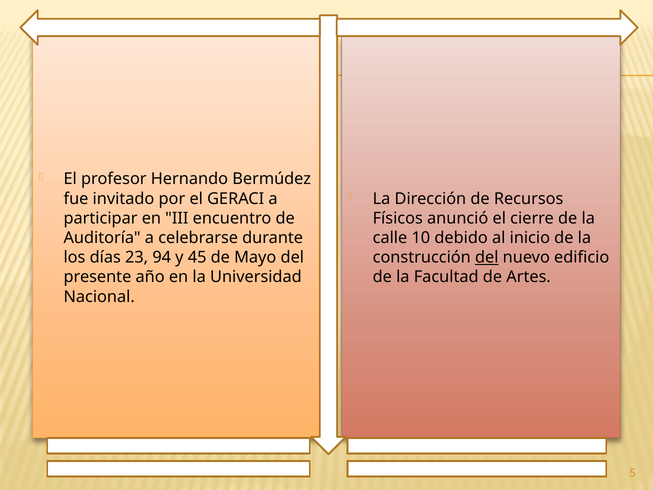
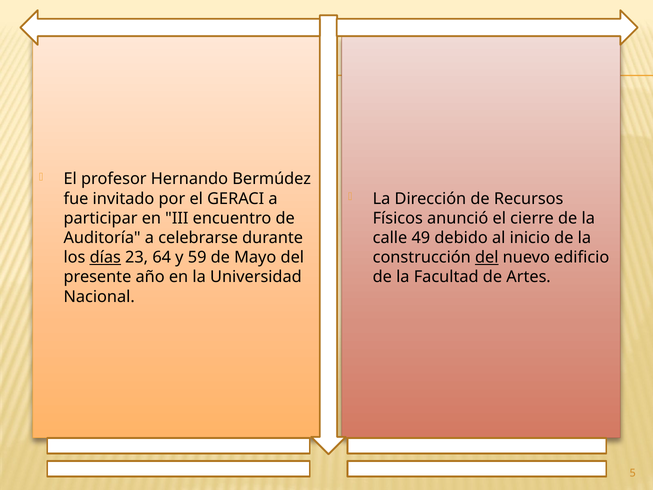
10: 10 -> 49 (421, 238)
días underline: none -> present (105, 257)
94: 94 -> 64 (162, 257)
45: 45 -> 59 (197, 257)
